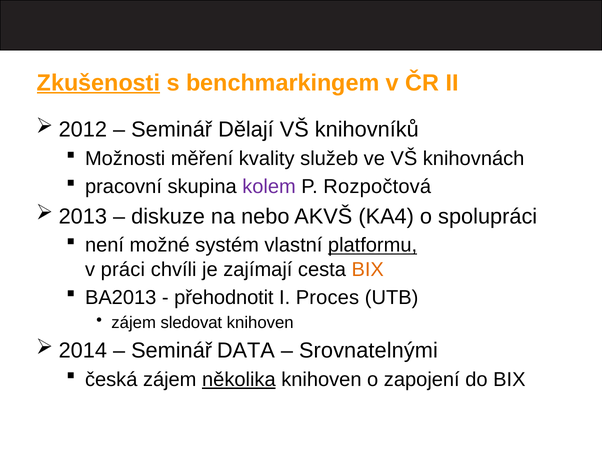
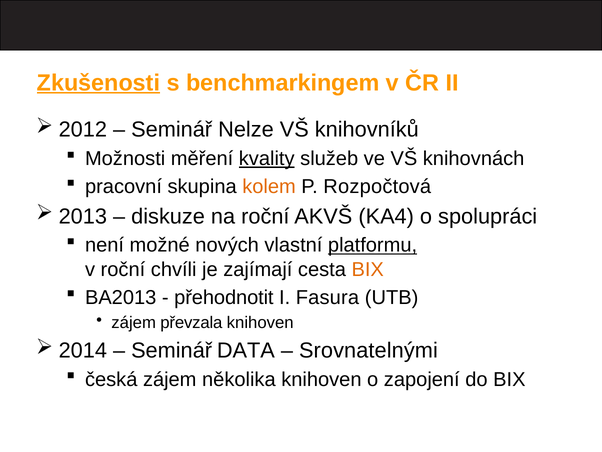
Dělají: Dělají -> Nelze (246, 130)
kvality underline: none -> present (267, 158)
kolem colour: purple -> orange (269, 187)
na nebo: nebo -> roční (265, 216)
systém: systém -> nových (227, 245)
v práci: práci -> roční (123, 269)
Proces: Proces -> Fasura (327, 297)
sledovat: sledovat -> převzala (191, 322)
několika underline: present -> none (239, 379)
